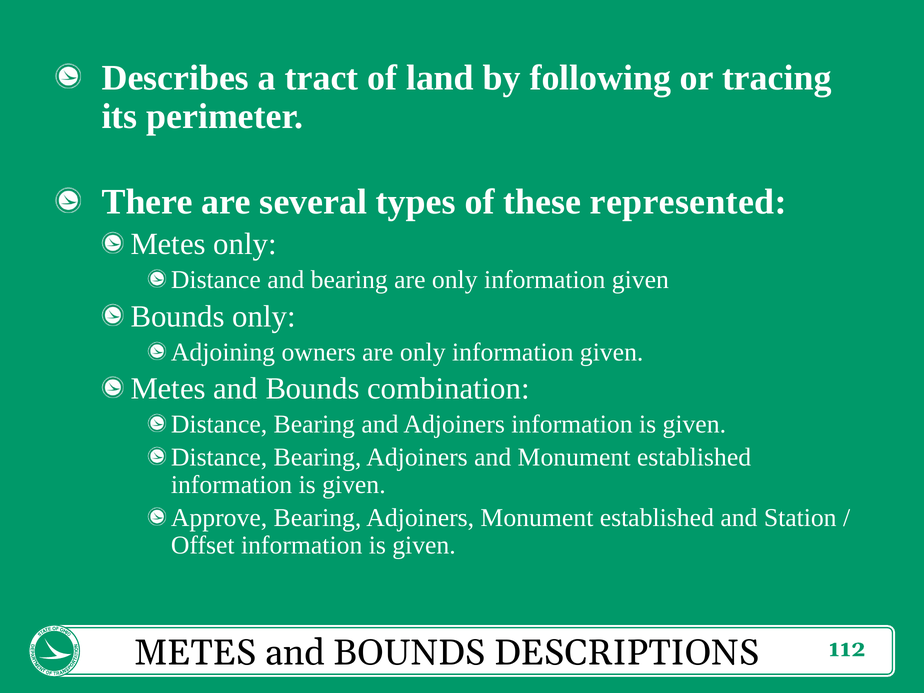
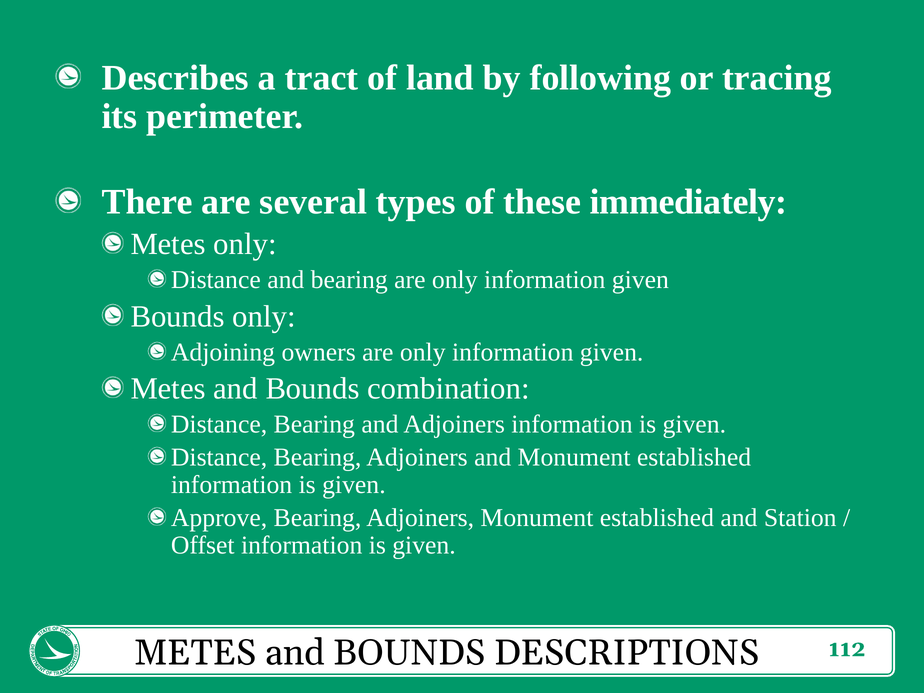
represented: represented -> immediately (689, 202)
